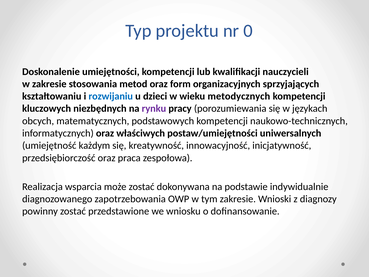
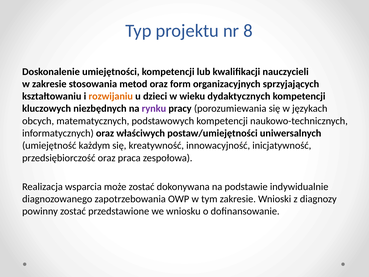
0: 0 -> 8 (248, 31)
rozwijaniu colour: blue -> orange (111, 96)
metodycznych: metodycznych -> dydaktycznych (239, 96)
